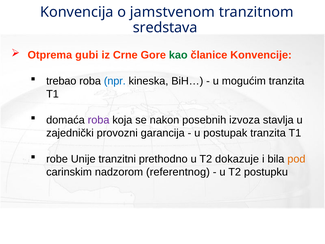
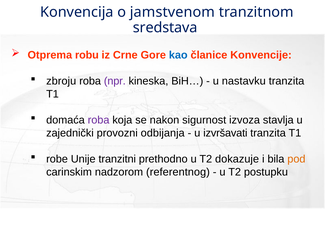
gubi: gubi -> robu (87, 55)
kao colour: green -> blue (178, 55)
trebao: trebao -> zbroju (61, 81)
npr colour: blue -> purple (115, 81)
mogućim: mogućim -> nastavku (244, 81)
posebnih: posebnih -> sigurnost (204, 120)
garancija: garancija -> odbijanja (163, 133)
postupak: postupak -> izvršavati (225, 133)
